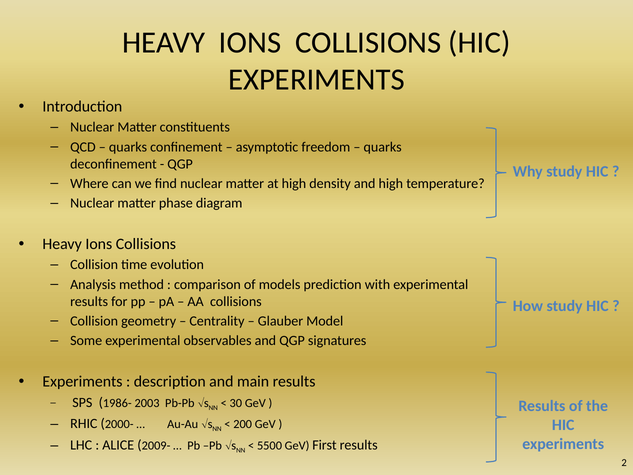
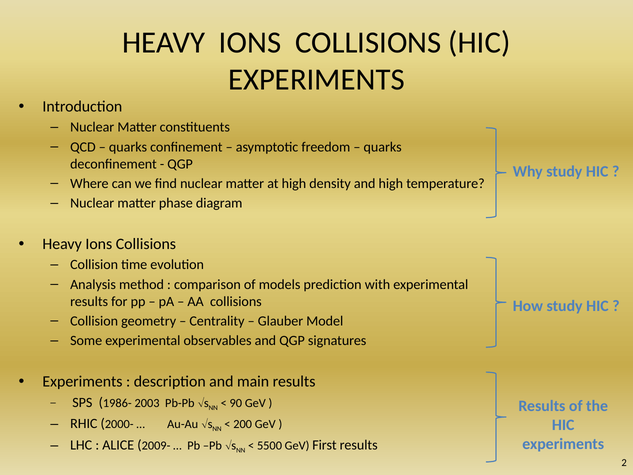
30: 30 -> 90 (236, 403)
